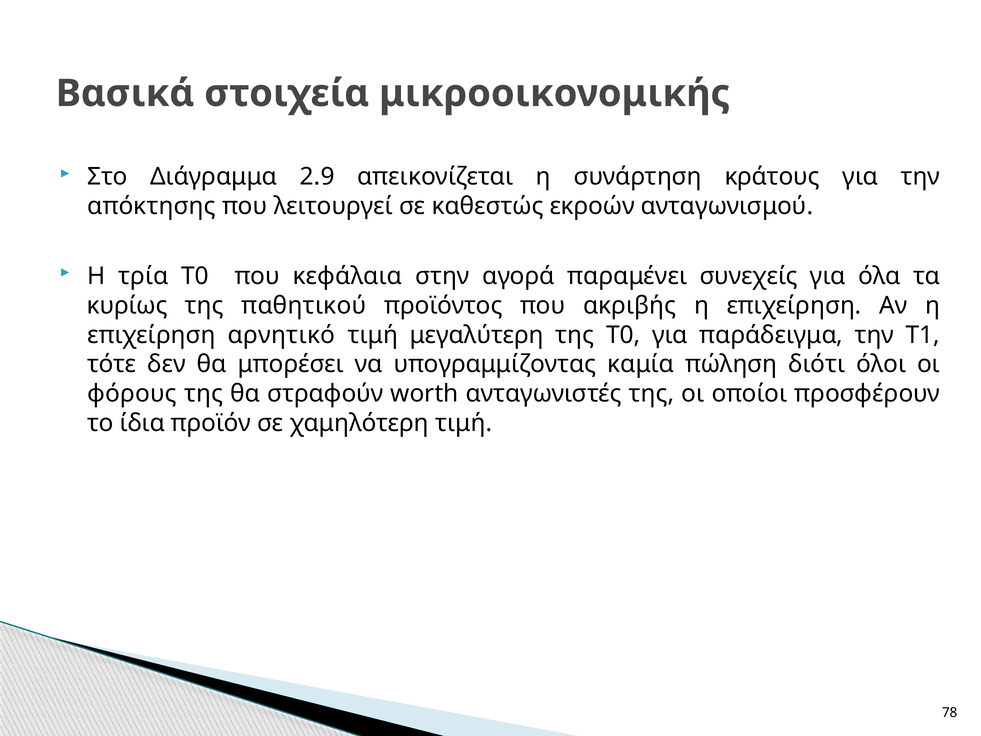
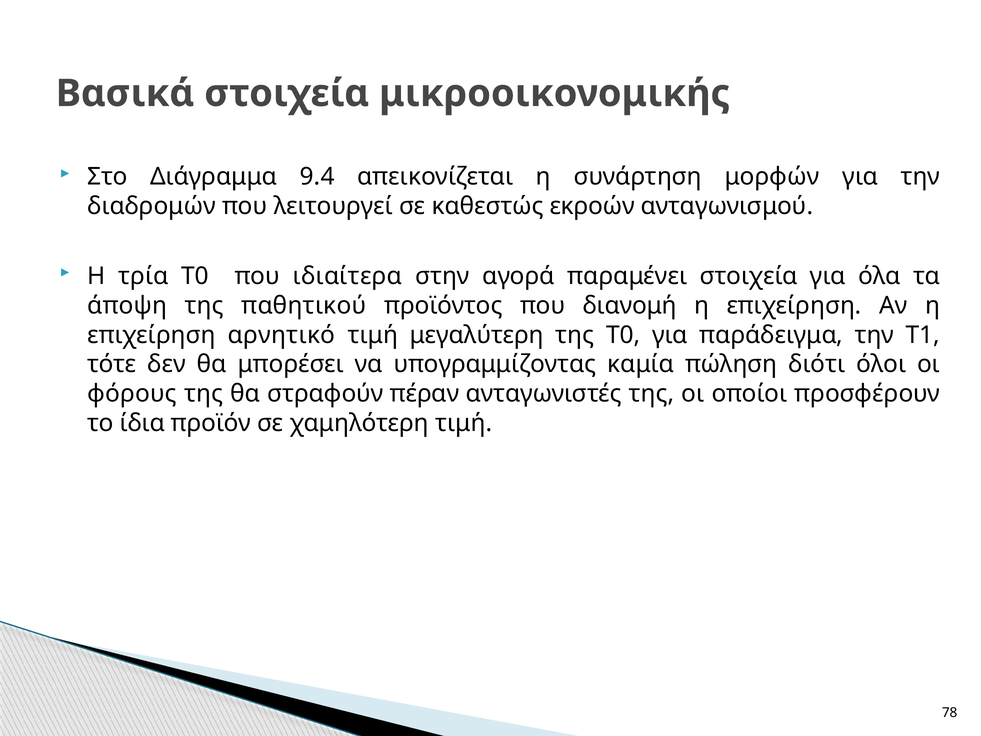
2.9: 2.9 -> 9.4 (317, 177)
κράτους: κράτους -> μορφών (772, 177)
απόκτησης: απόκτησης -> διαδρομών (151, 206)
κεφάλαια: κεφάλαια -> ιδιαίτερα (347, 276)
παραμένει συνεχείς: συνεχείς -> στοιχεία (749, 276)
κυρίως: κυρίως -> άποψη (127, 305)
ακριβής: ακριβής -> διανομή (630, 305)
worth: worth -> πέραν (425, 394)
